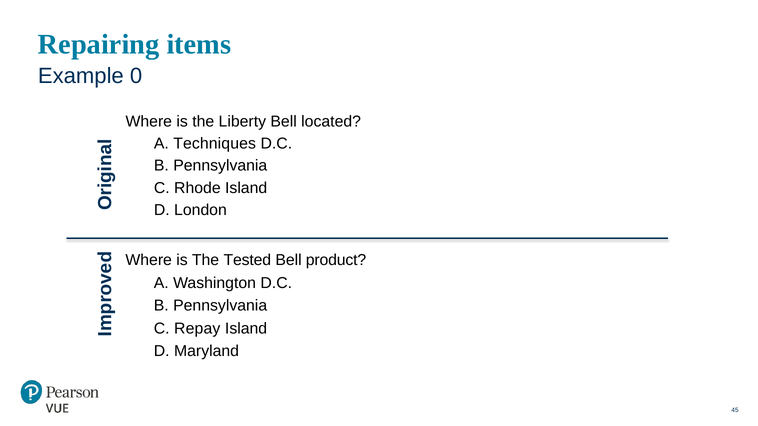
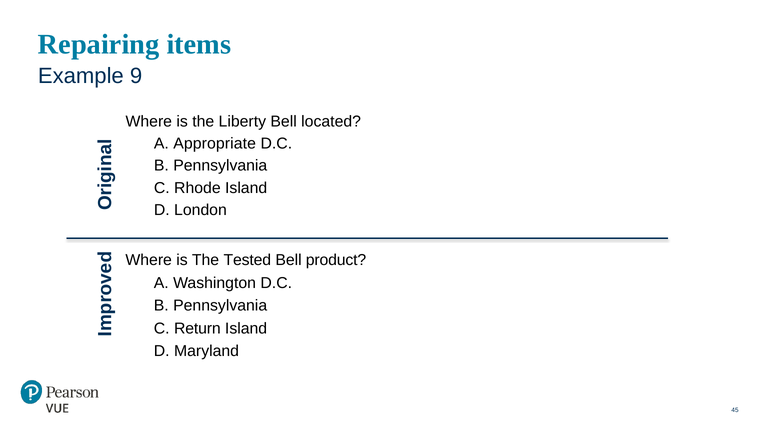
0: 0 -> 9 (136, 76)
Techniques: Techniques -> Appropriate (215, 144)
Repay: Repay -> Return (197, 329)
